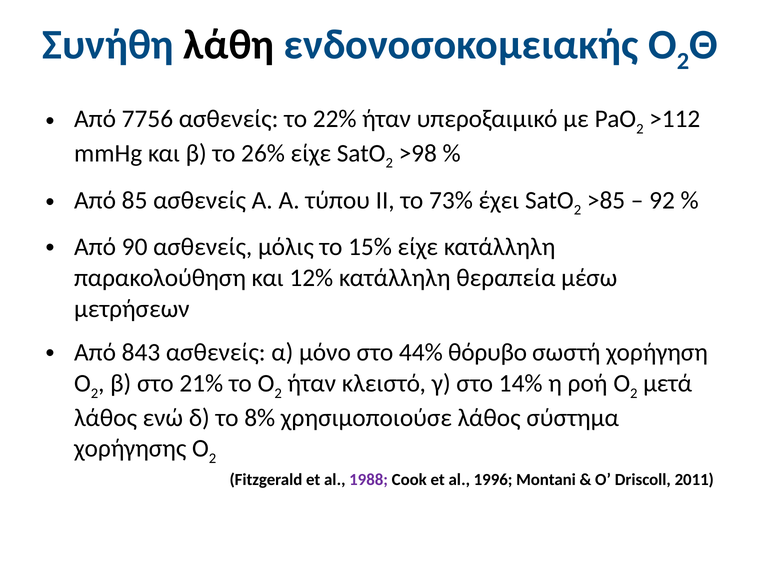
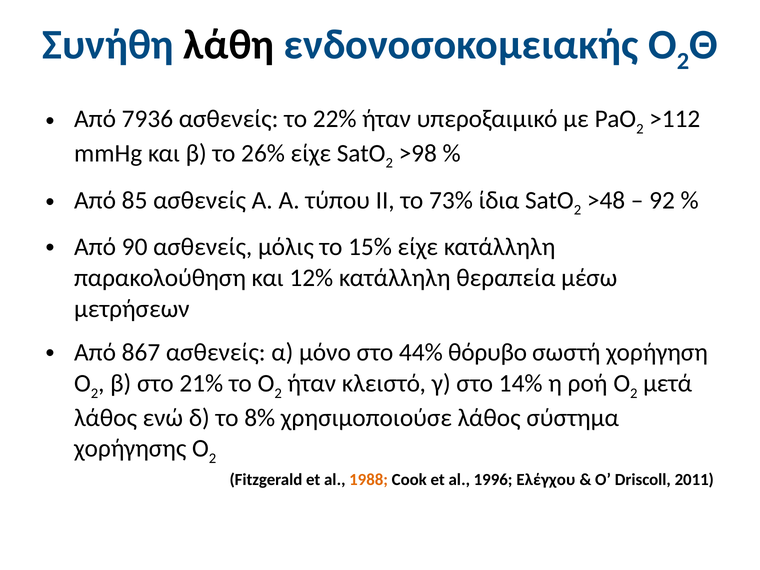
7756: 7756 -> 7936 (147, 119)
έχει: έχει -> ίδια (499, 200)
>85: >85 -> >48 (606, 200)
843: 843 -> 867 (141, 353)
1988 colour: purple -> orange (369, 480)
Montani: Montani -> Ελέγχου (546, 480)
